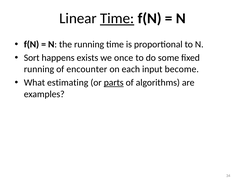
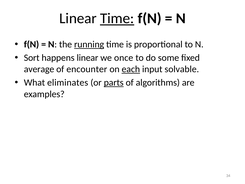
running underline: none -> present (89, 44)
happens exists: exists -> linear (87, 58)
running: running -> average (39, 69)
each underline: none -> present (131, 69)
become: become -> solvable (182, 69)
estimating: estimating -> eliminates (68, 82)
